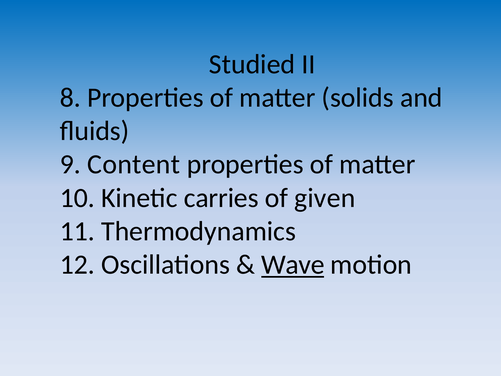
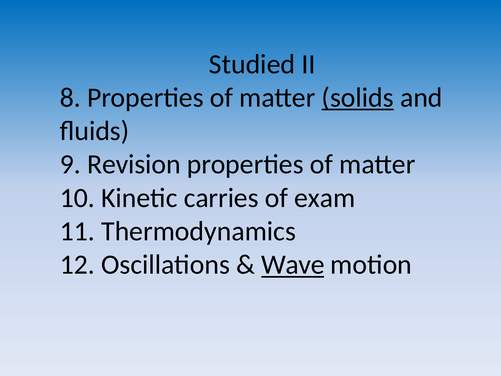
solids underline: none -> present (358, 98)
Content: Content -> Revision (134, 164)
given: given -> exam (325, 198)
